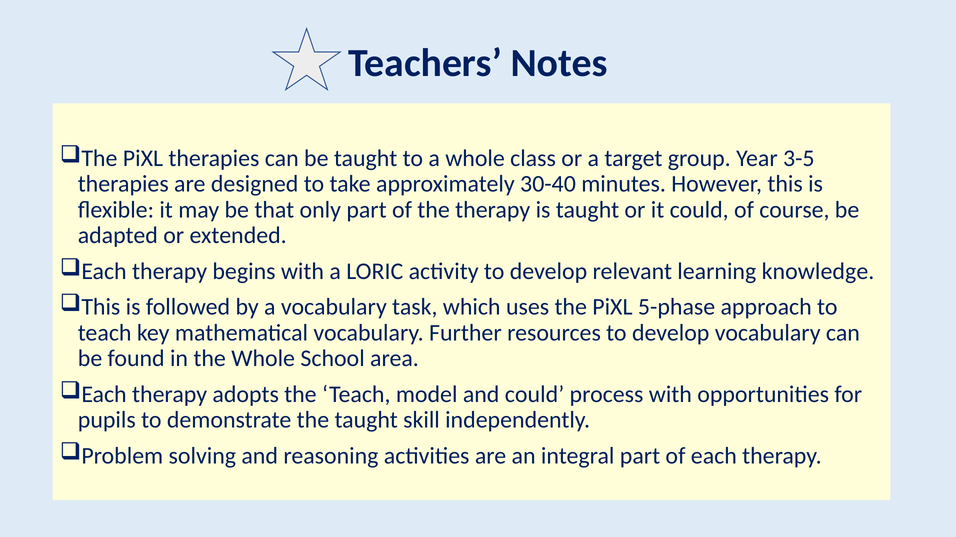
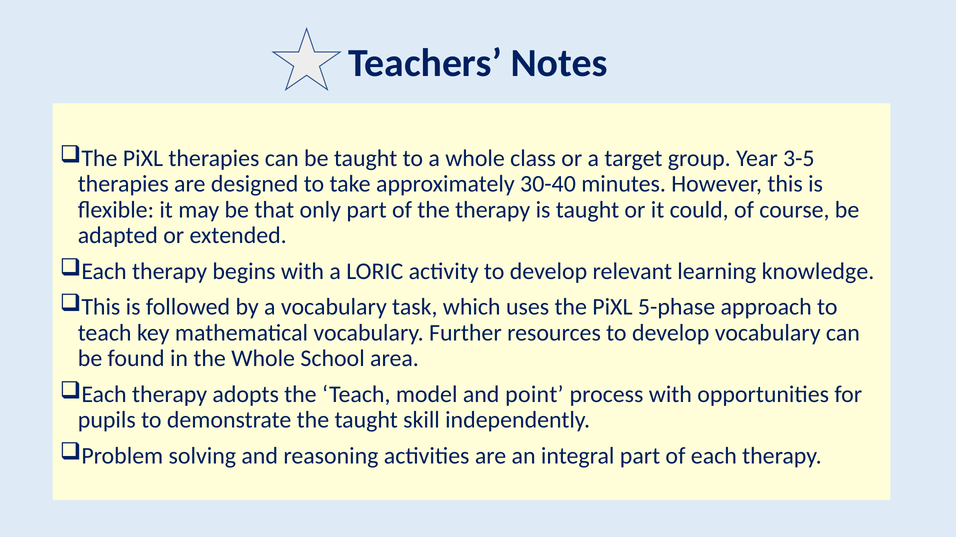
and could: could -> point (534, 395)
